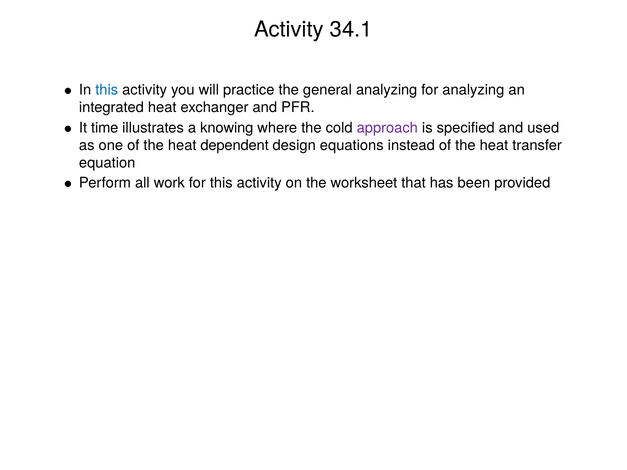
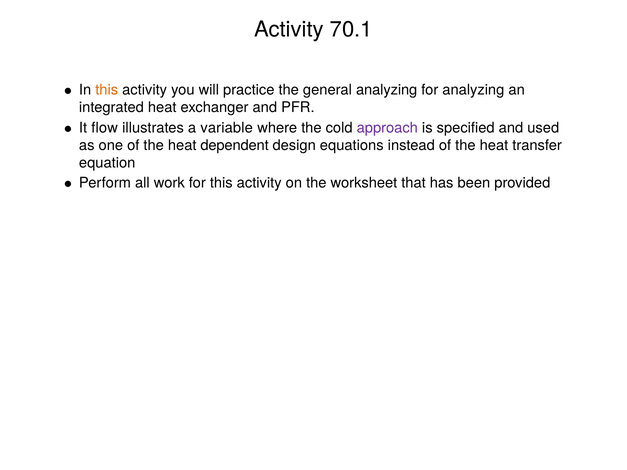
34.1: 34.1 -> 70.1 (351, 29)
this colour: blue -> orange (107, 90)
time: time -> flow (105, 128)
knowing: knowing -> variable (227, 128)
